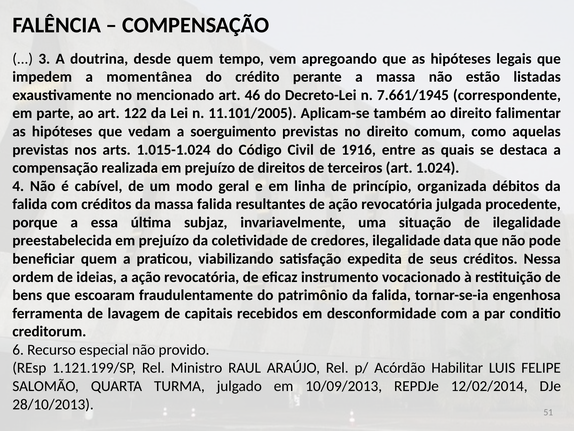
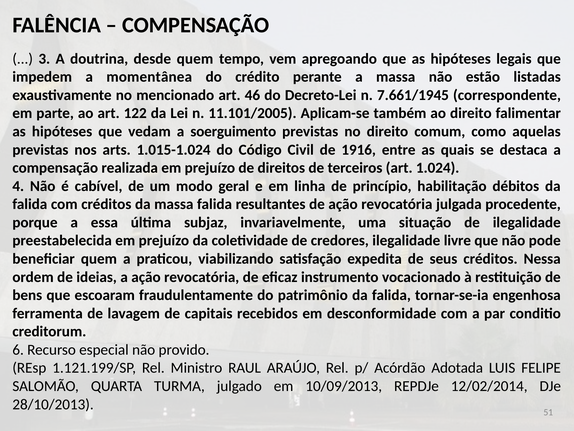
organizada: organizada -> habilitação (452, 186)
data: data -> livre (457, 240)
Habilitar: Habilitar -> Adotada (457, 368)
